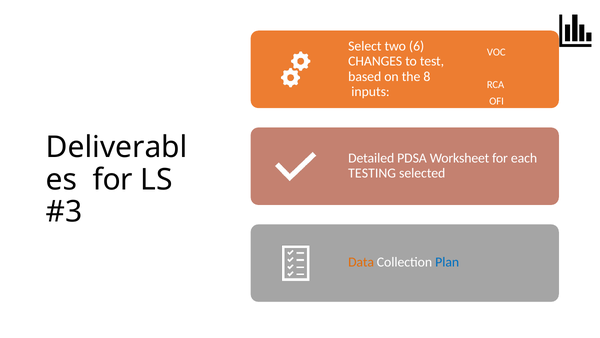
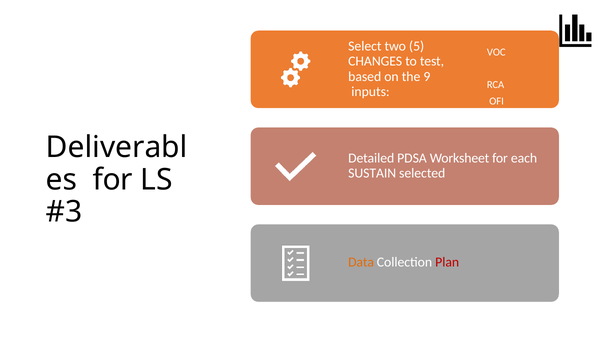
6: 6 -> 5 (417, 46)
8: 8 -> 9 (427, 77)
TESTING: TESTING -> SUSTAIN (372, 173)
Plan colour: blue -> red (447, 262)
